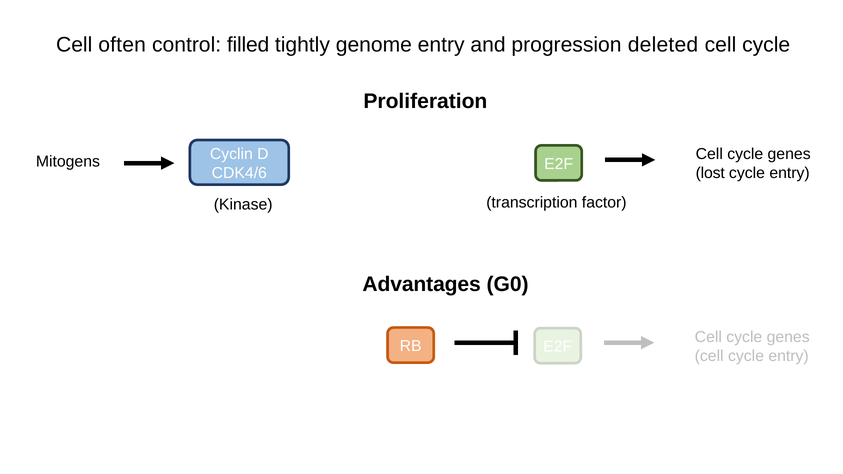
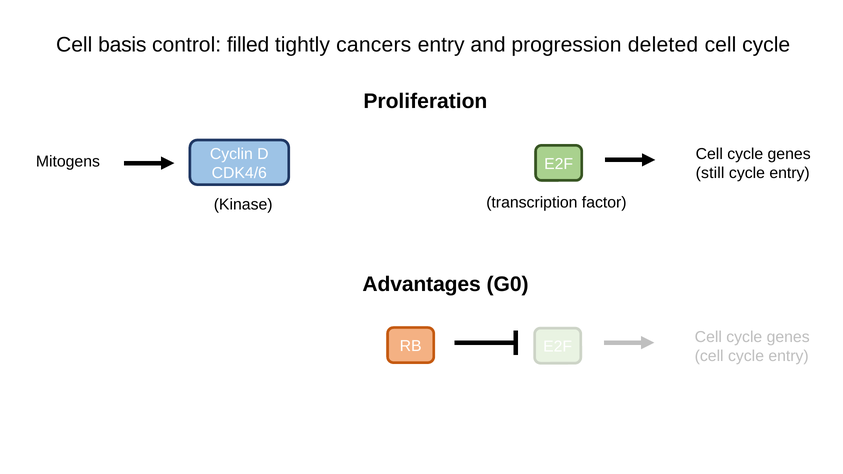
often: often -> basis (122, 45)
genome: genome -> cancers (374, 45)
lost: lost -> still (710, 173)
